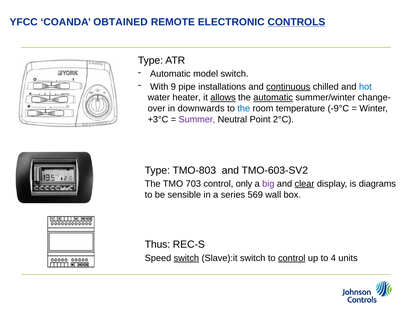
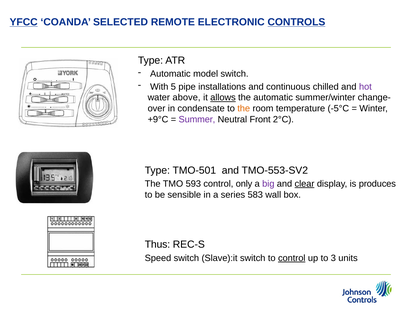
YFCC underline: none -> present (24, 22)
OBTAINED: OBTAINED -> SELECTED (121, 22)
9: 9 -> 5 (173, 87)
continuous underline: present -> none (288, 87)
hot colour: blue -> purple (365, 87)
heater: heater -> above (187, 98)
automatic underline: present -> none (273, 98)
downwards: downwards -> condensate (201, 109)
the colour: blue -> orange (244, 109)
-9°C: -9°C -> -5°C (338, 109)
+3°C: +3°C -> +9°C (158, 120)
Point: Point -> Front (260, 120)
TMO-803: TMO-803 -> TMO-501 (194, 170)
TMO-603-SV2: TMO-603-SV2 -> TMO-553-SV2 (275, 170)
703: 703 -> 593 (193, 184)
diagrams: diagrams -> produces (377, 184)
569: 569 -> 583 (255, 195)
switch underline: present -> none (186, 258)
4: 4 -> 3 (333, 258)
